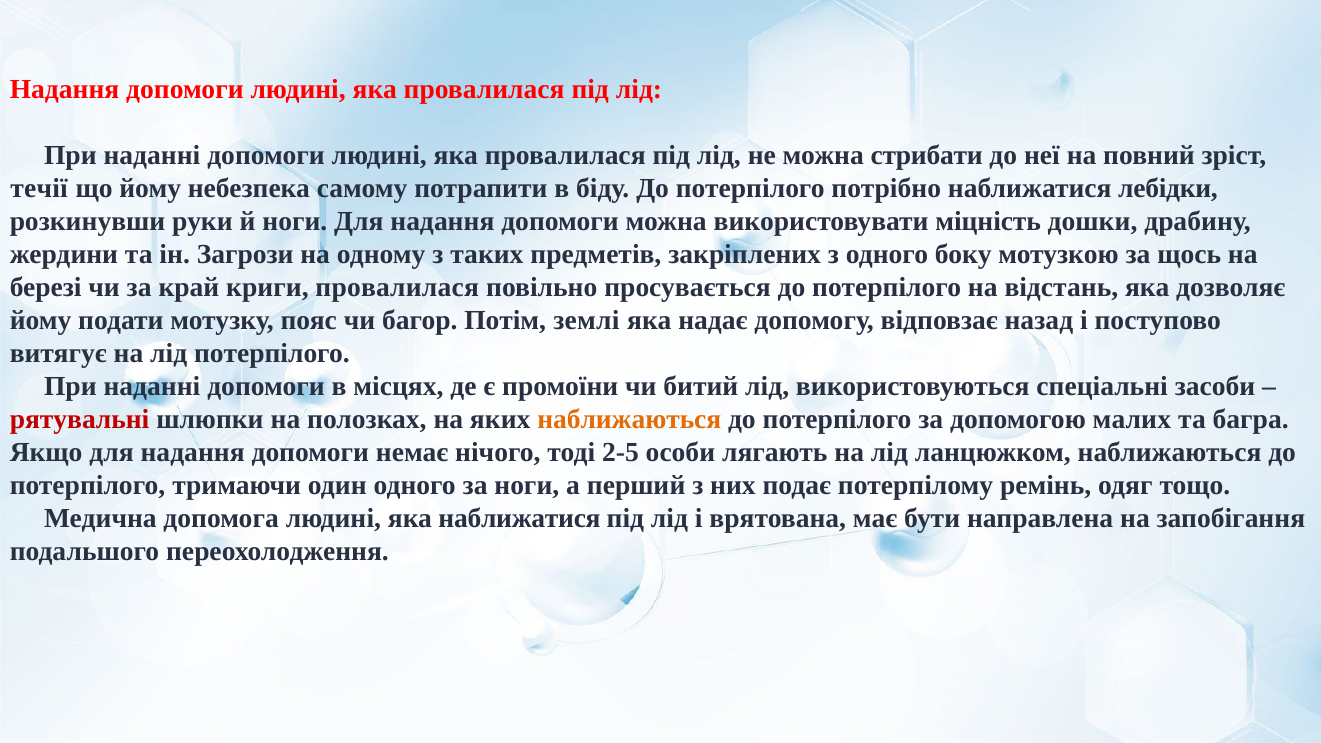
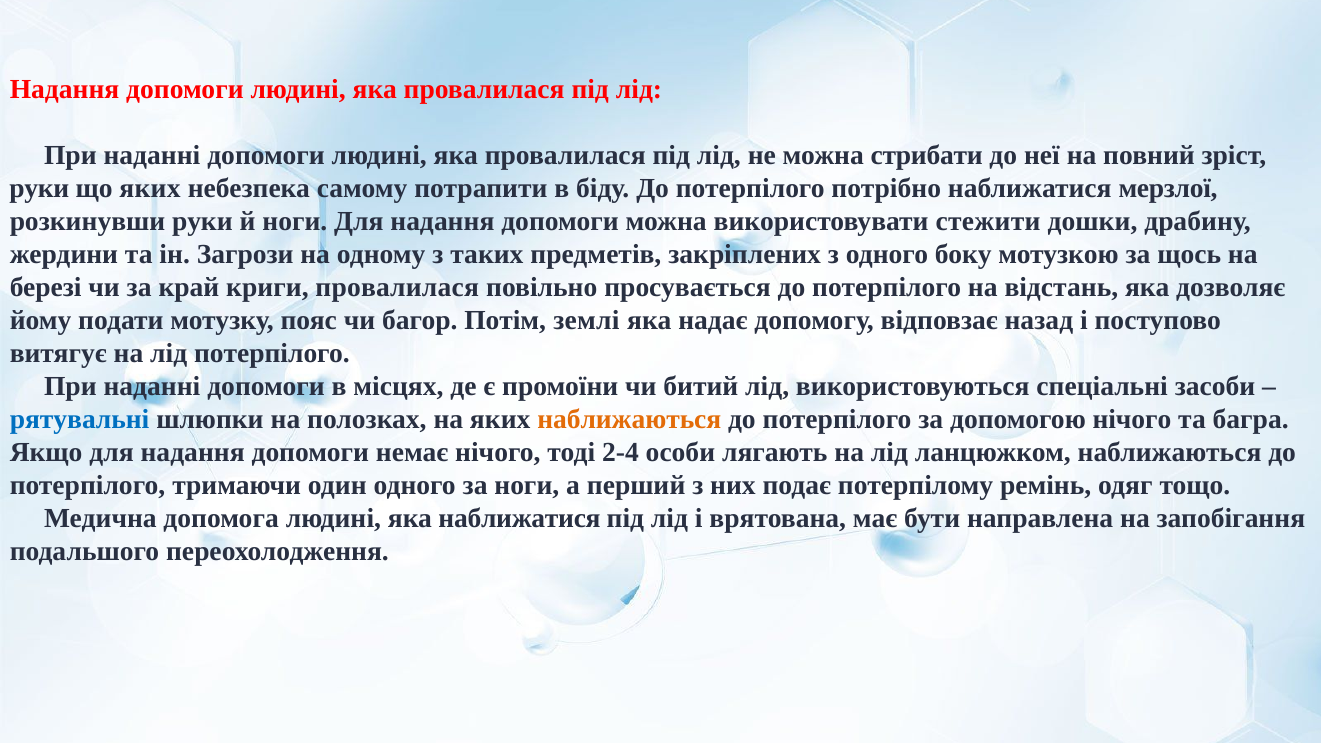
течії: течії -> руки (39, 188)
що йому: йому -> яких (150, 188)
лебідки: лебідки -> мерзлої (1168, 188)
міцність: міцність -> стежити (988, 221)
рятувальні colour: red -> blue (80, 420)
допомогою малих: малих -> нічого (1132, 420)
2-5: 2-5 -> 2-4 (620, 453)
